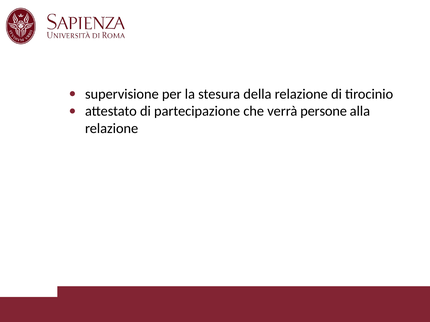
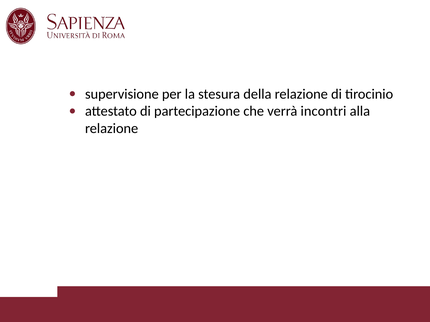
persone: persone -> incontri (323, 111)
